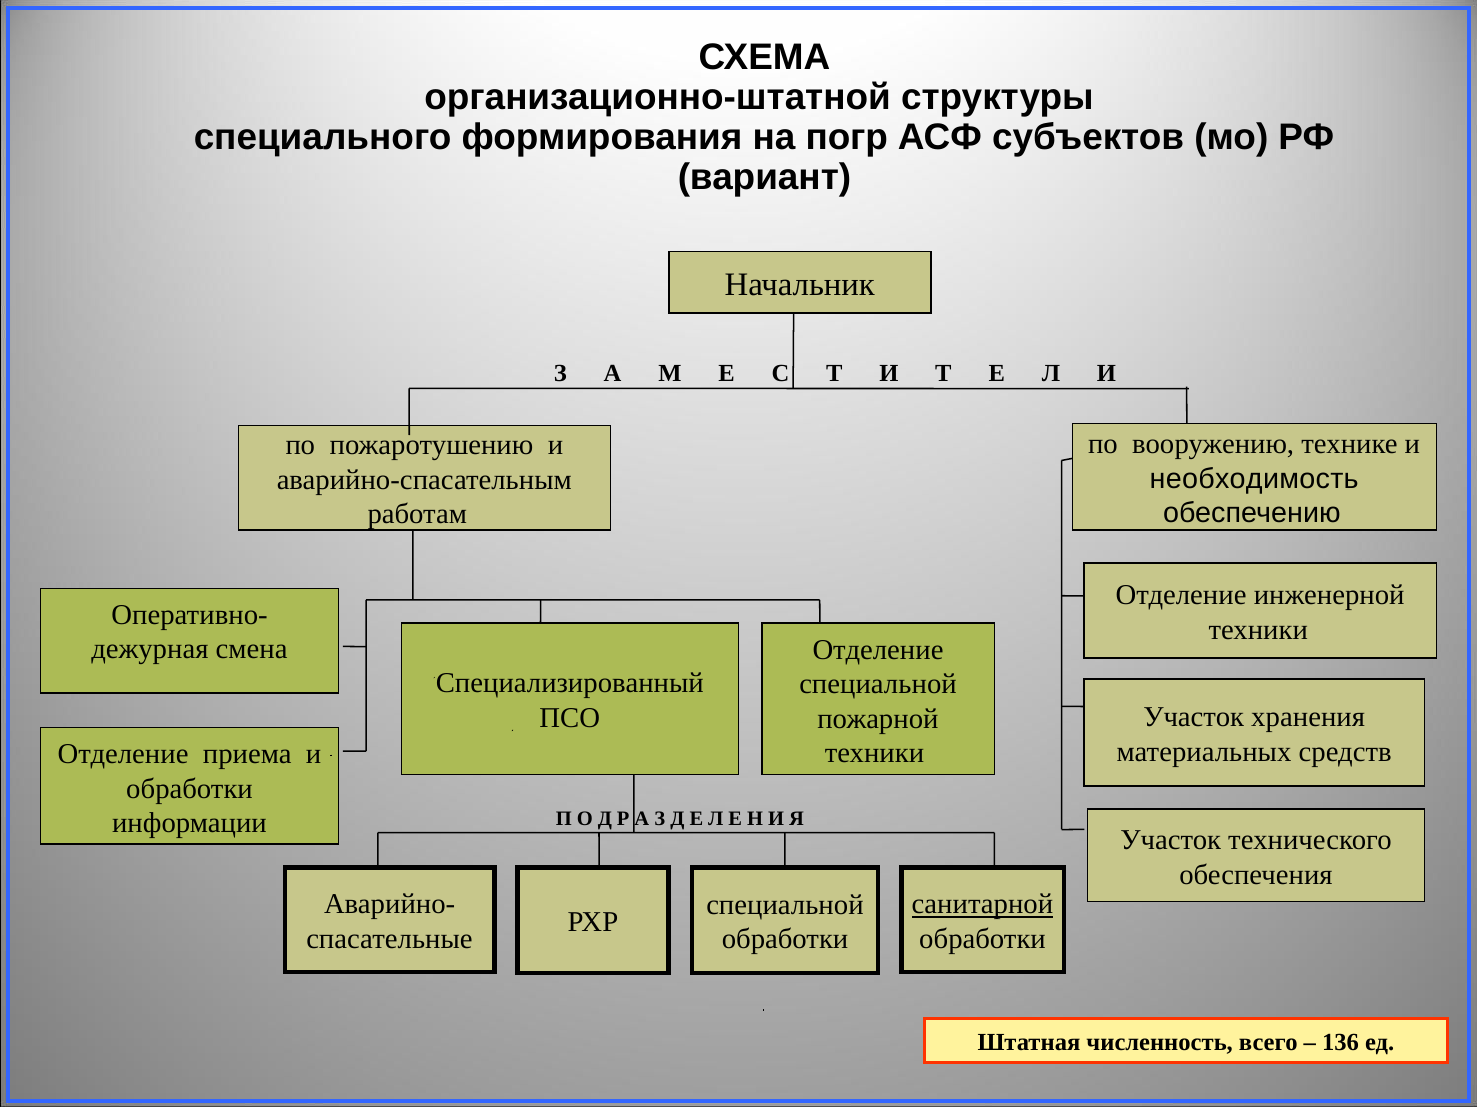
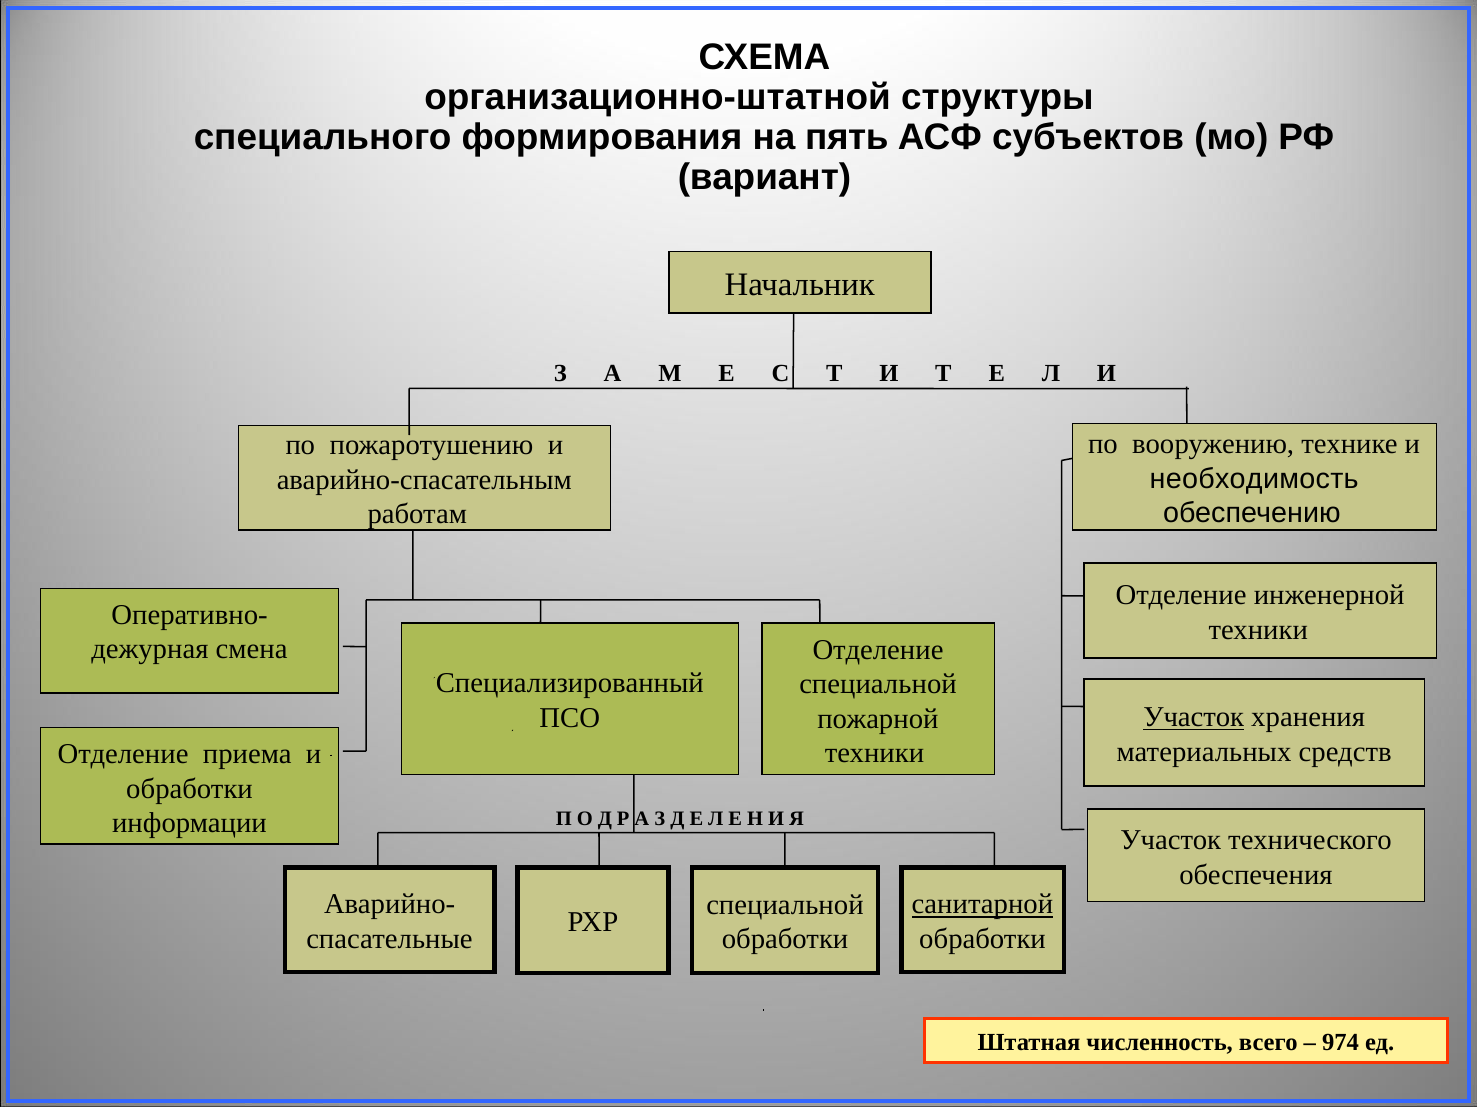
погр: погр -> пять (847, 137)
Участок underline: none -> present (1194, 718)
136: 136 -> 974 (1341, 1043)
